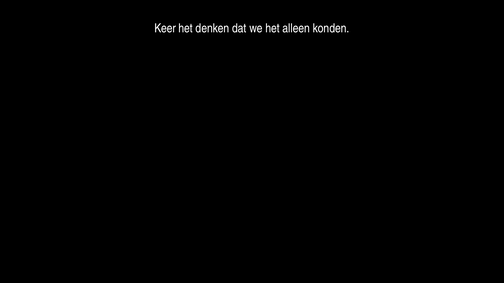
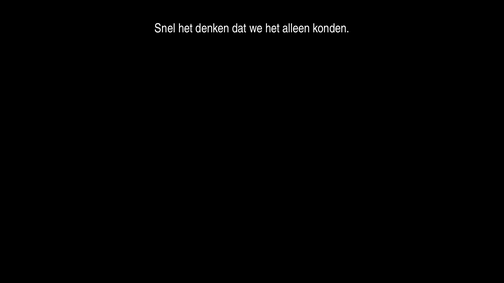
Keer: Keer -> Snel (165, 28)
